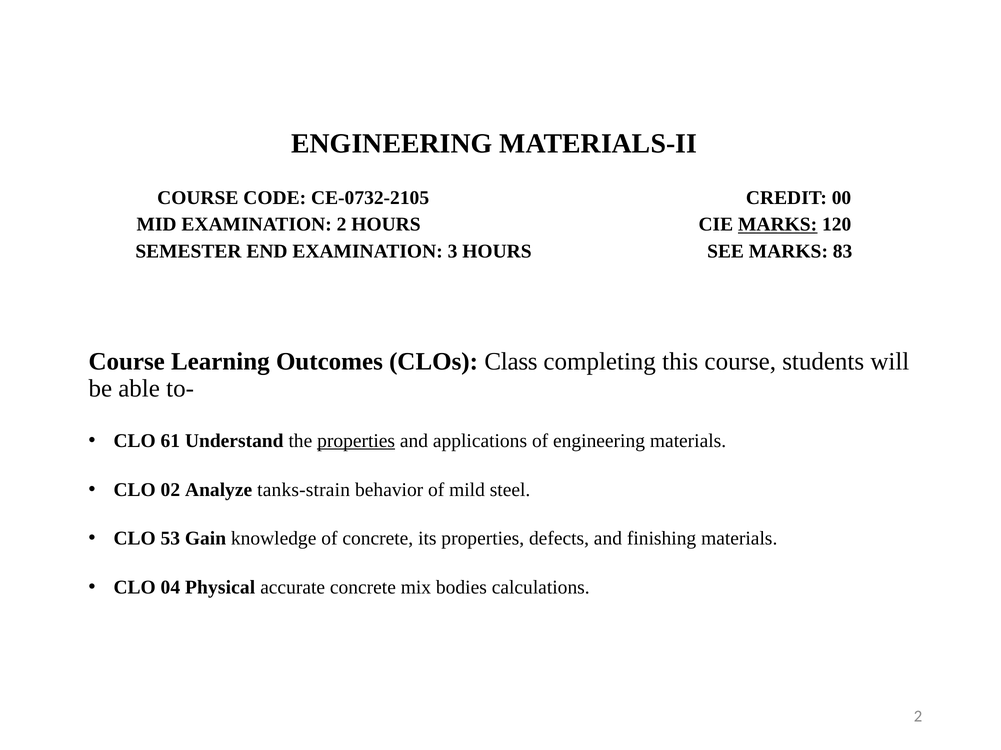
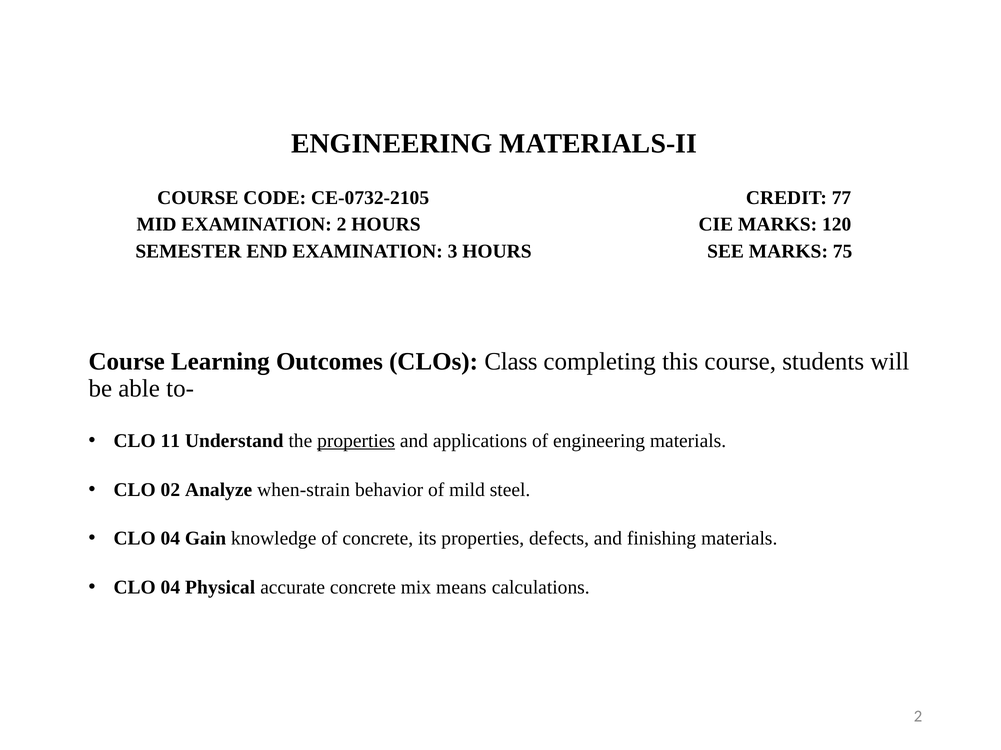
00: 00 -> 77 (841, 198)
MARKS underline: present -> none (778, 225)
83: 83 -> 75 (843, 252)
61: 61 -> 11 (170, 441)
tanks-strain: tanks-strain -> when-strain (304, 490)
53: 53 -> 04 (170, 539)
bodies: bodies -> means (461, 588)
